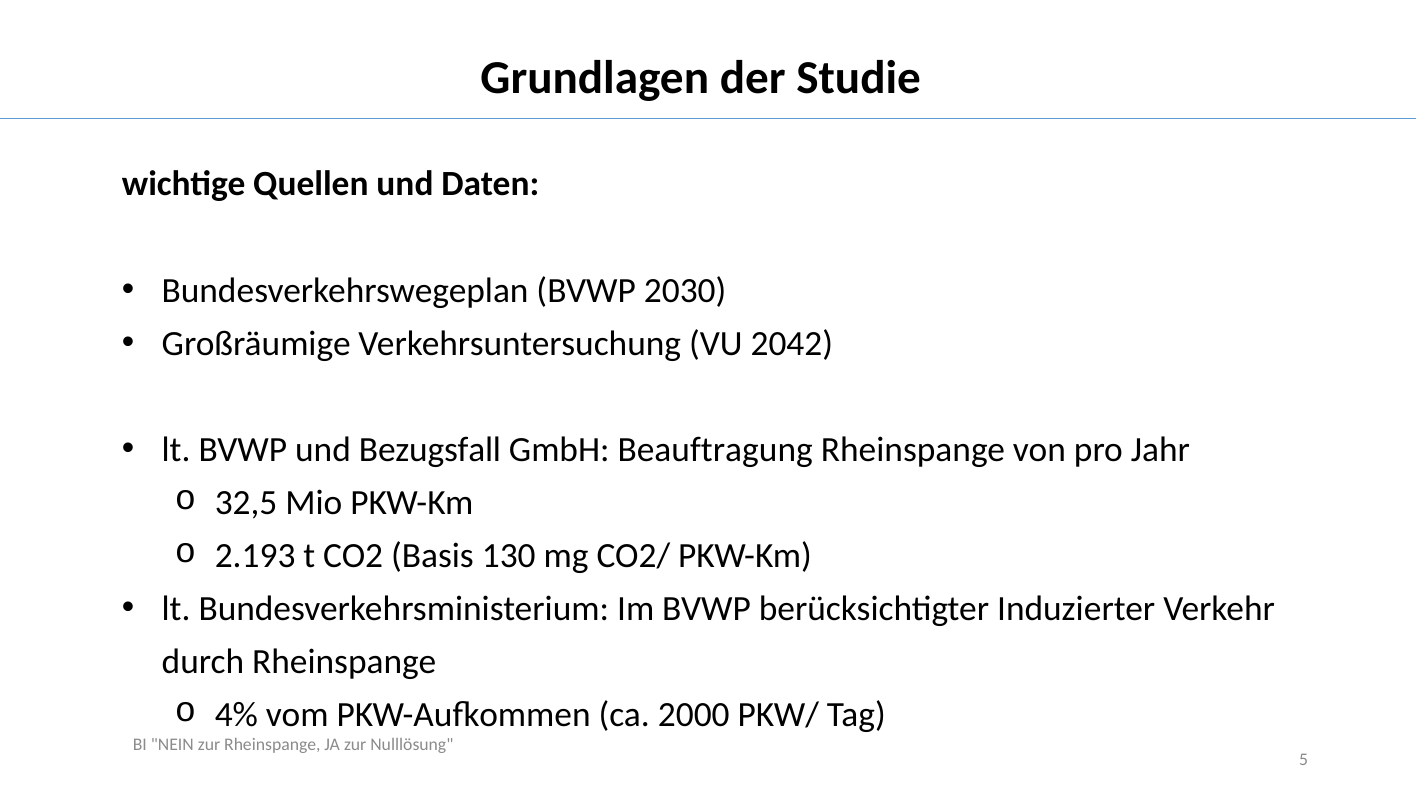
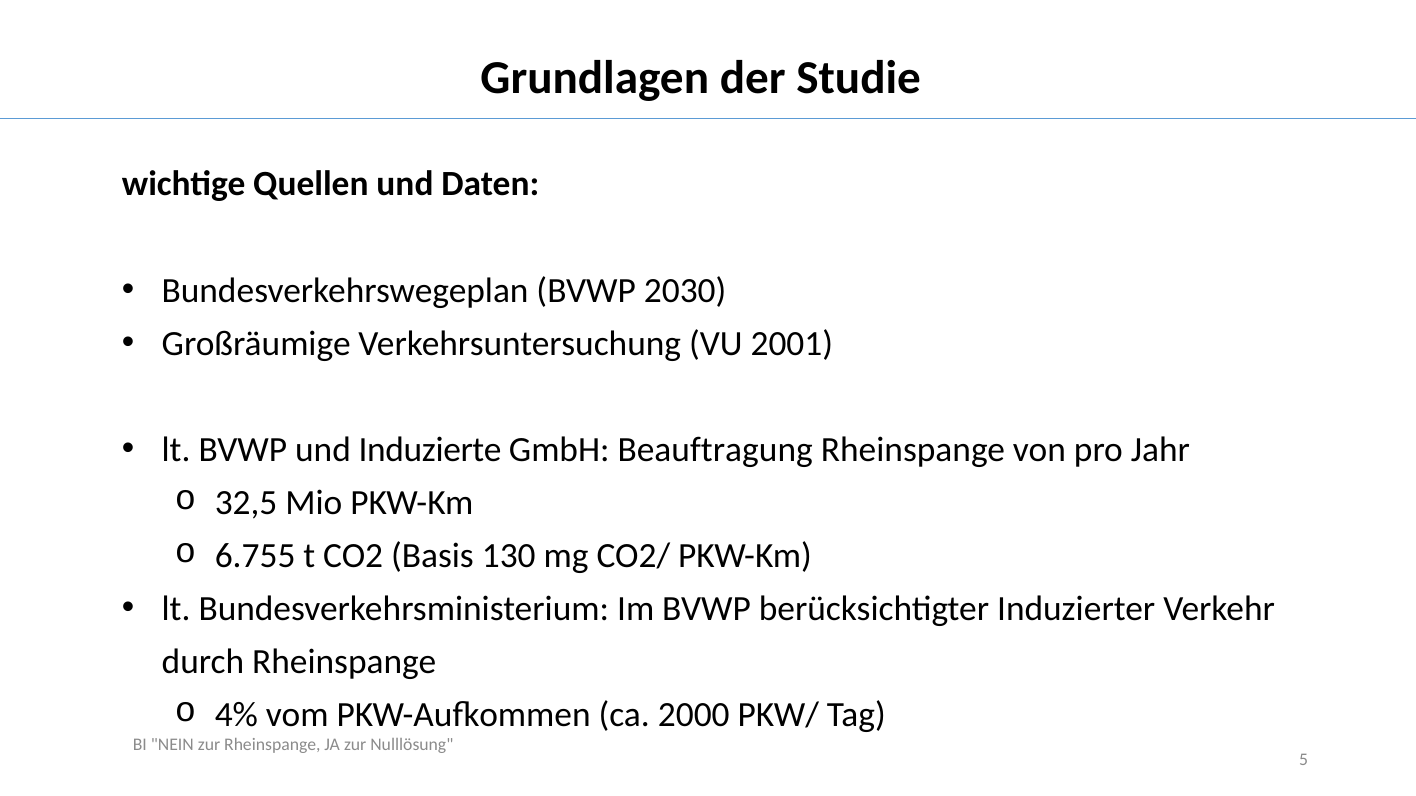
2042: 2042 -> 2001 (792, 344)
Bezugsfall: Bezugsfall -> Induzierte (430, 450)
2.193: 2.193 -> 6.755 (255, 556)
